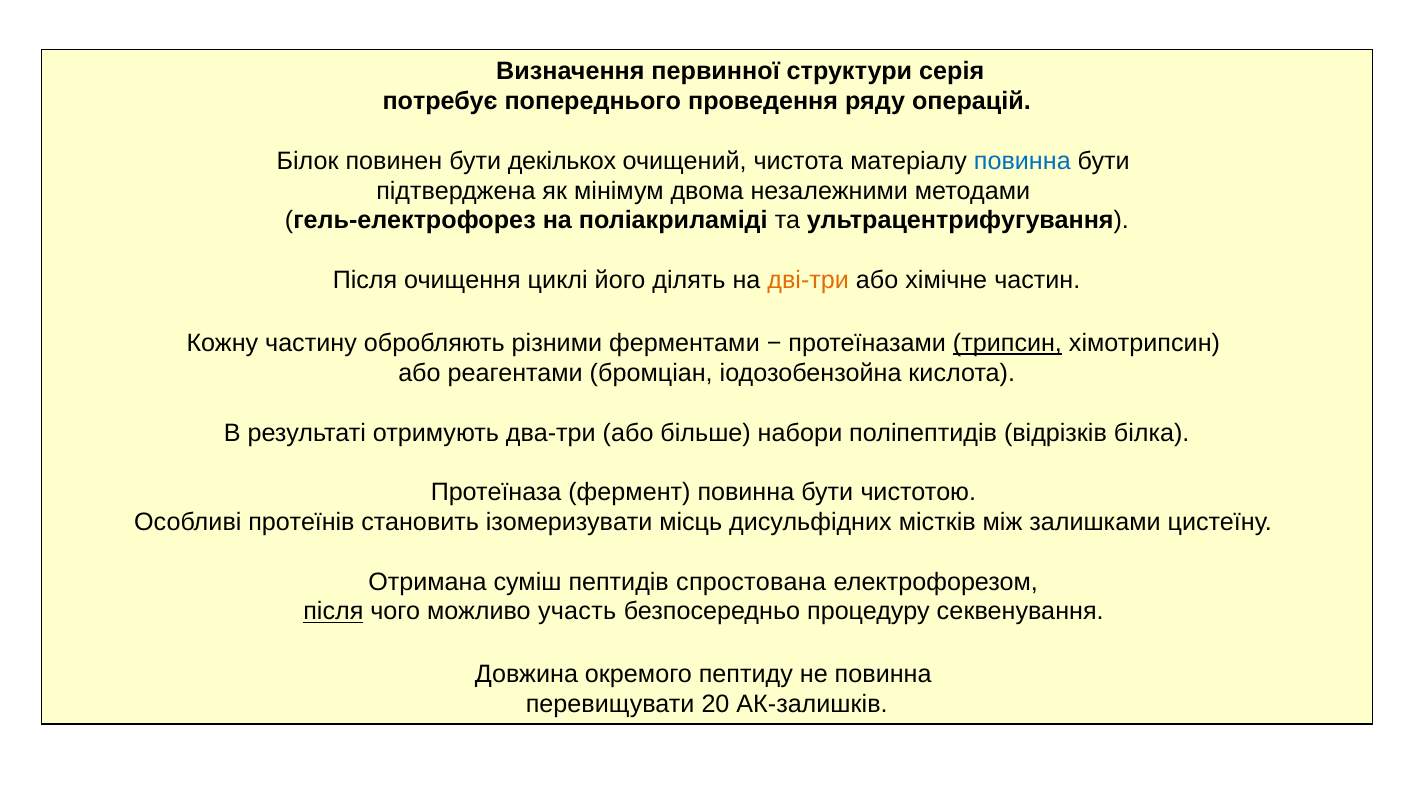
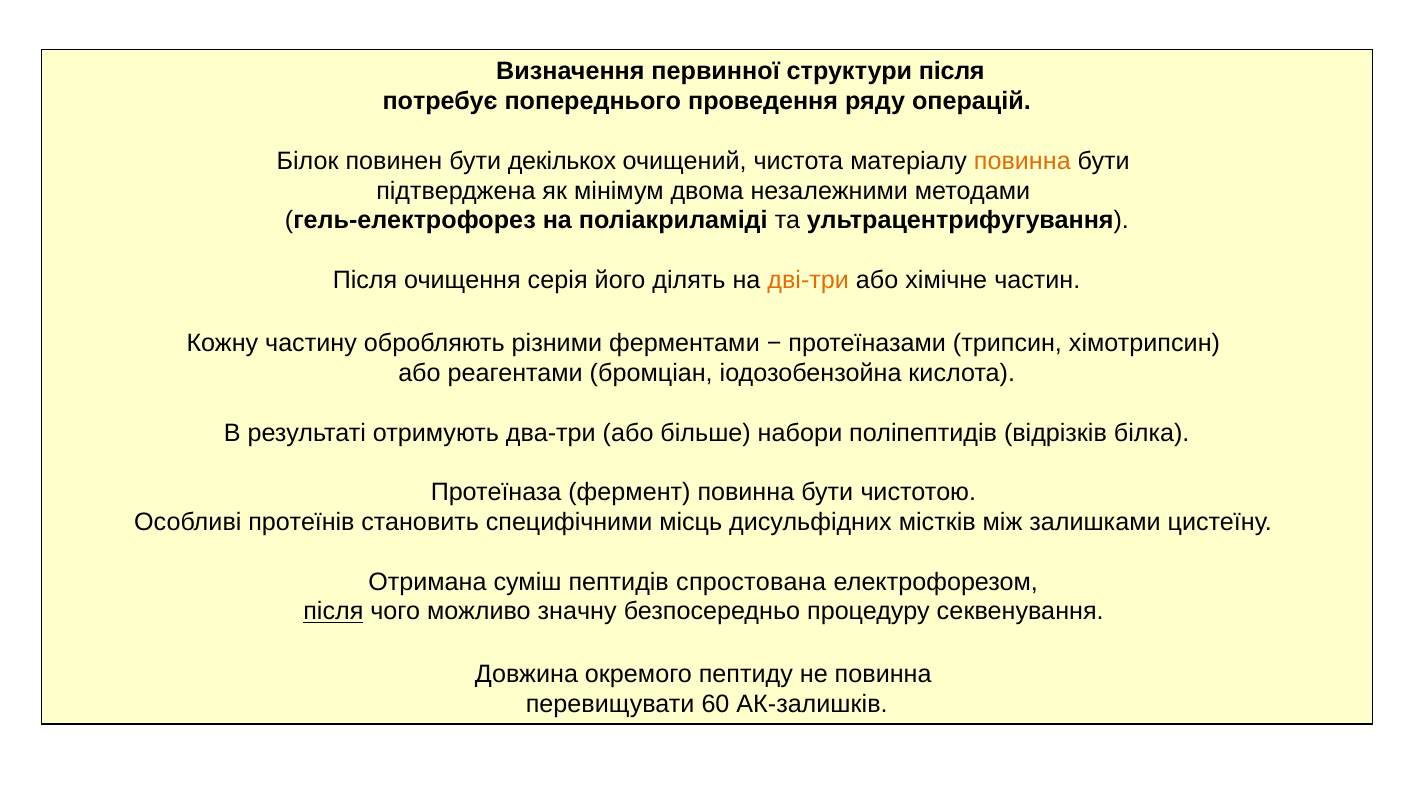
структури серія: серія -> після (952, 71)
повинна colour: blue -> orange (1022, 161)
циклі: циклі -> серія (558, 280)
трипсин underline: present -> none (1007, 343)
ізомеризувати: ізомеризувати -> специфічними (569, 522)
участь: участь -> значну (577, 611)
20: 20 -> 60 (715, 704)
